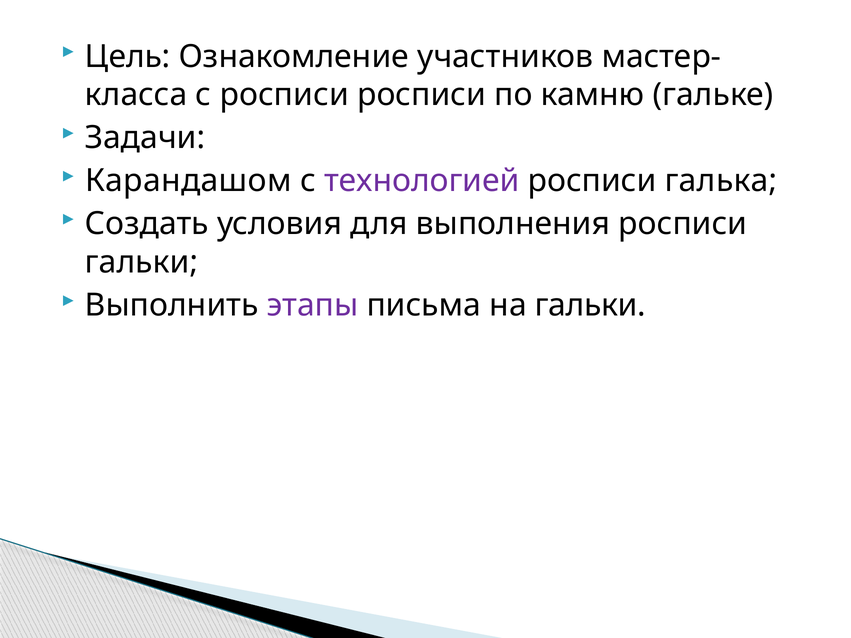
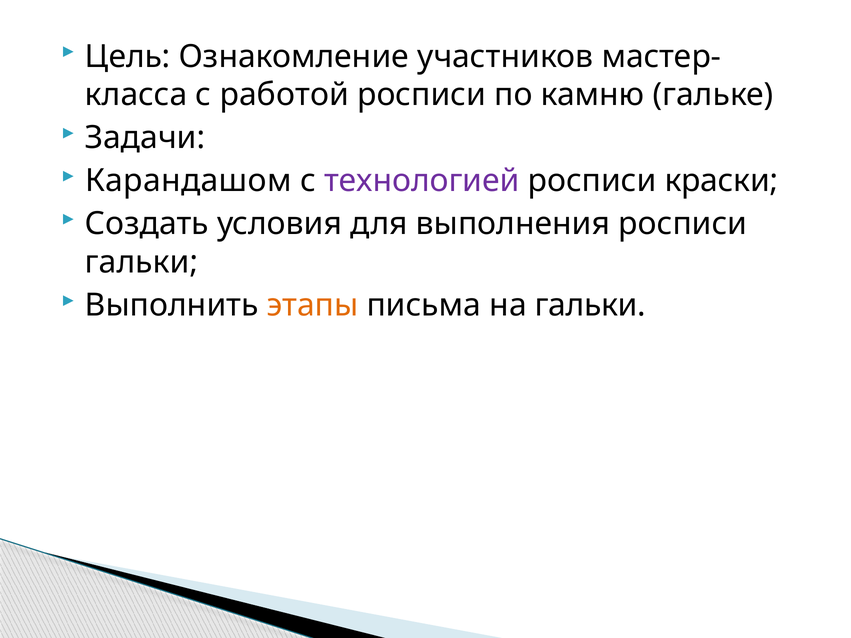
с росписи: росписи -> работой (284, 95)
галька: галька -> краски (721, 181)
этапы colour: purple -> orange (313, 305)
